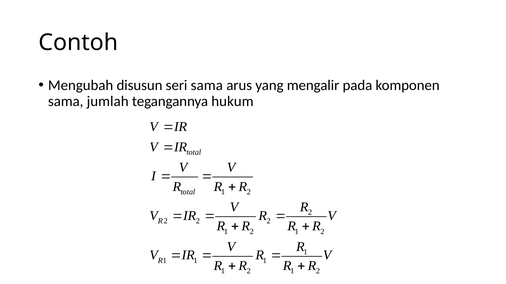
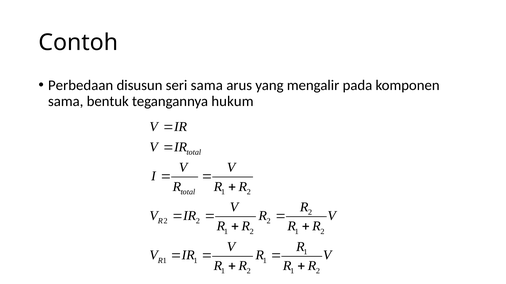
Mengubah: Mengubah -> Perbedaan (81, 86)
jumlah: jumlah -> bentuk (108, 101)
